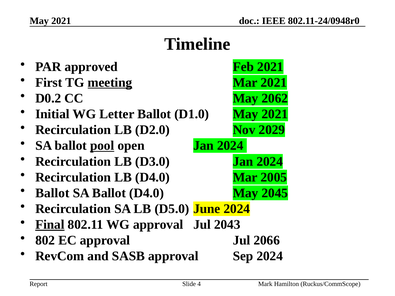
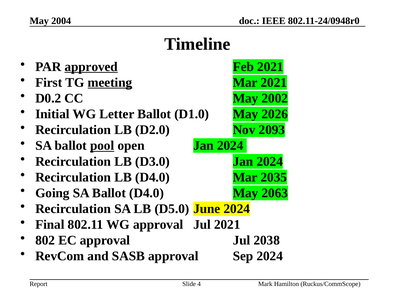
2021: 2021 -> 2004 (61, 21)
approved underline: none -> present (91, 67)
2062: 2062 -> 2002 (275, 98)
D1.0 May 2021: 2021 -> 2026 (275, 114)
2029: 2029 -> 2093 (272, 130)
2005: 2005 -> 2035 (274, 177)
Ballot: Ballot -> Going (52, 193)
2045: 2045 -> 2063 (275, 193)
Final underline: present -> none (50, 225)
Jul 2043: 2043 -> 2021 (227, 225)
2066: 2066 -> 2038 (267, 241)
